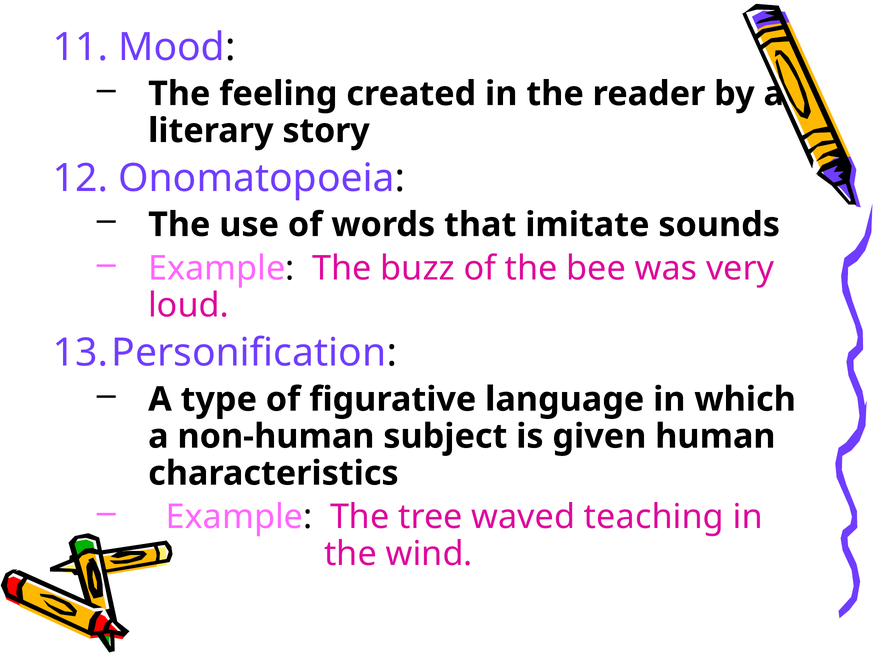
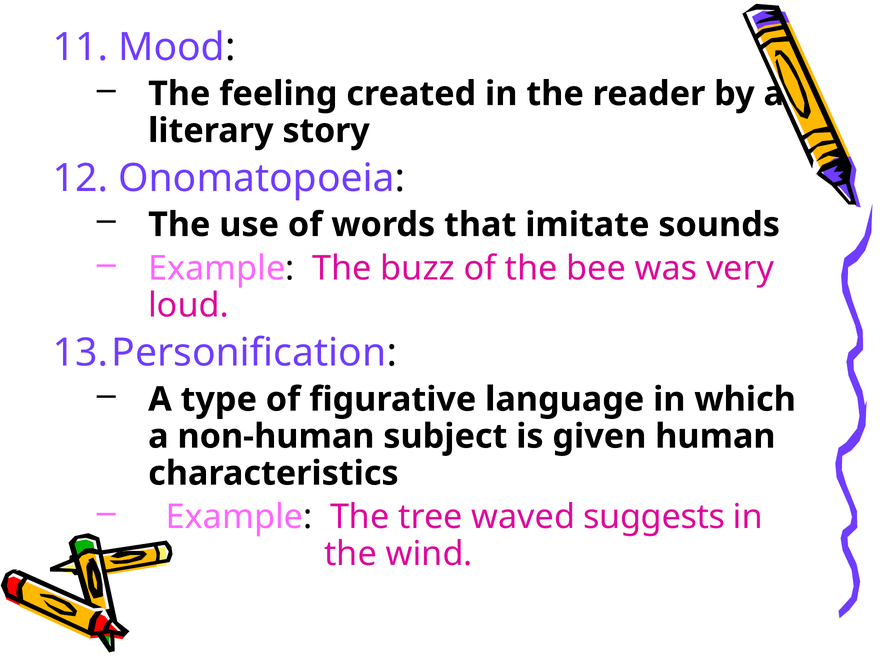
teaching: teaching -> suggests (654, 517)
